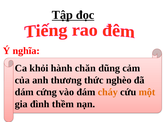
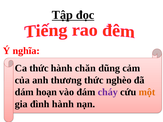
Ca khỏi: khỏi -> thức (39, 68)
cứng: cứng -> hoạn (46, 92)
cháy colour: orange -> purple (108, 92)
đình thềm: thềm -> hành (63, 104)
